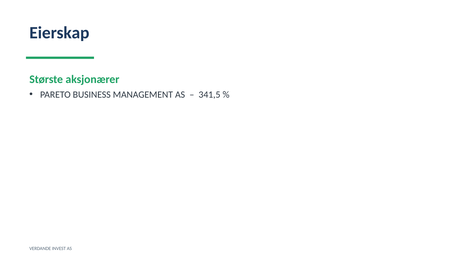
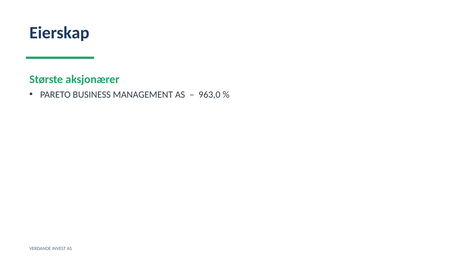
341,5: 341,5 -> 963,0 (209, 95)
